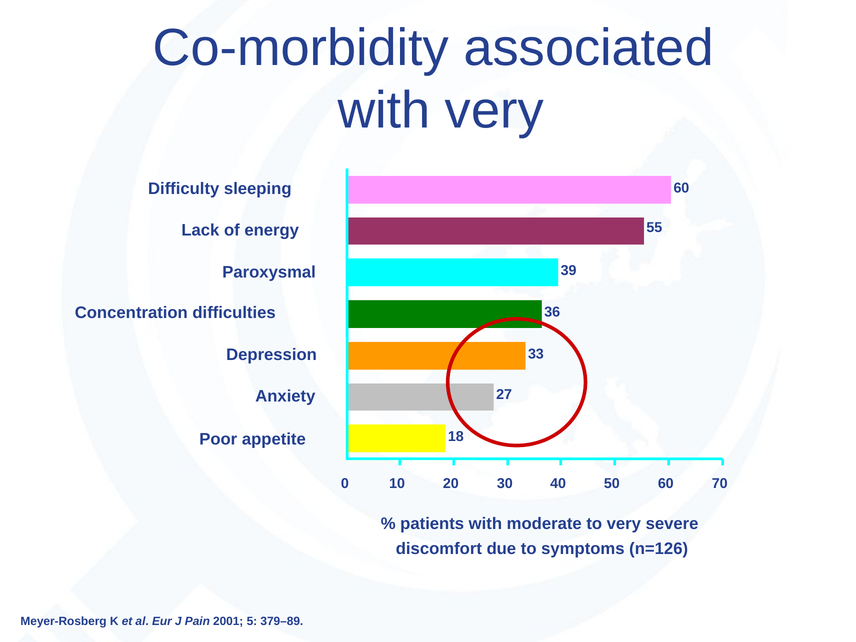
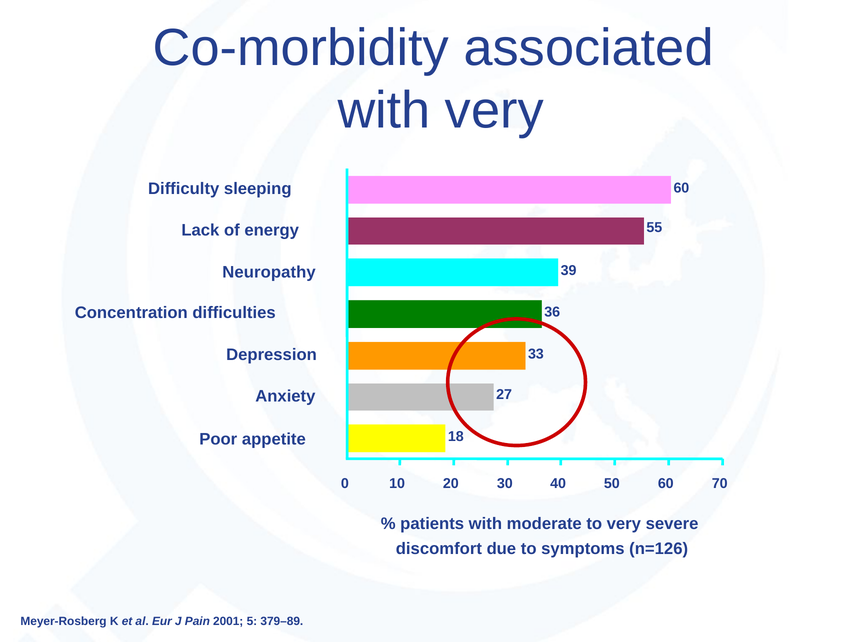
Paroxysmal: Paroxysmal -> Neuropathy (269, 272)
